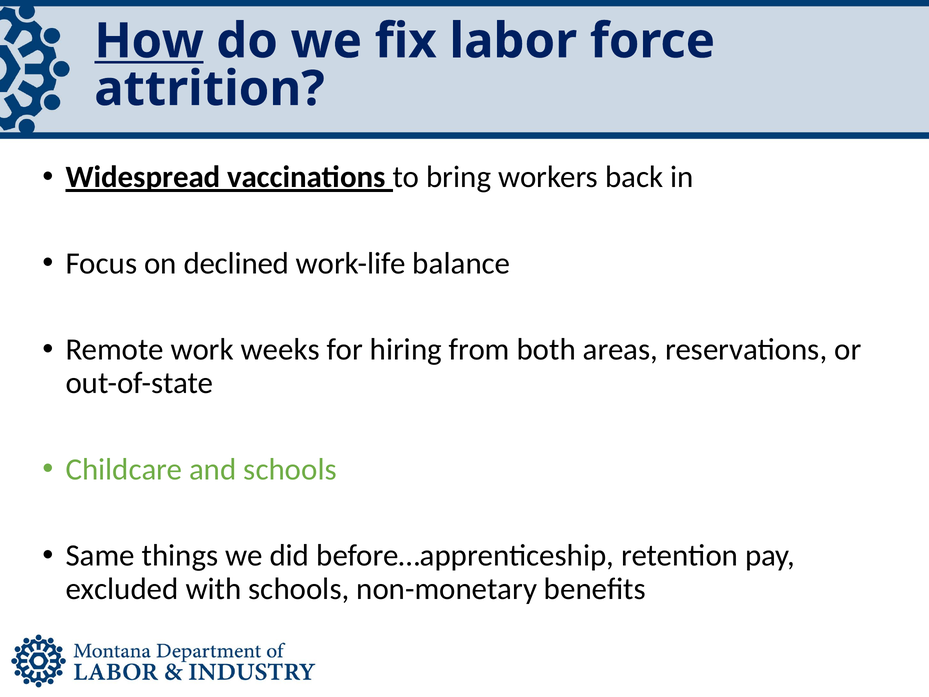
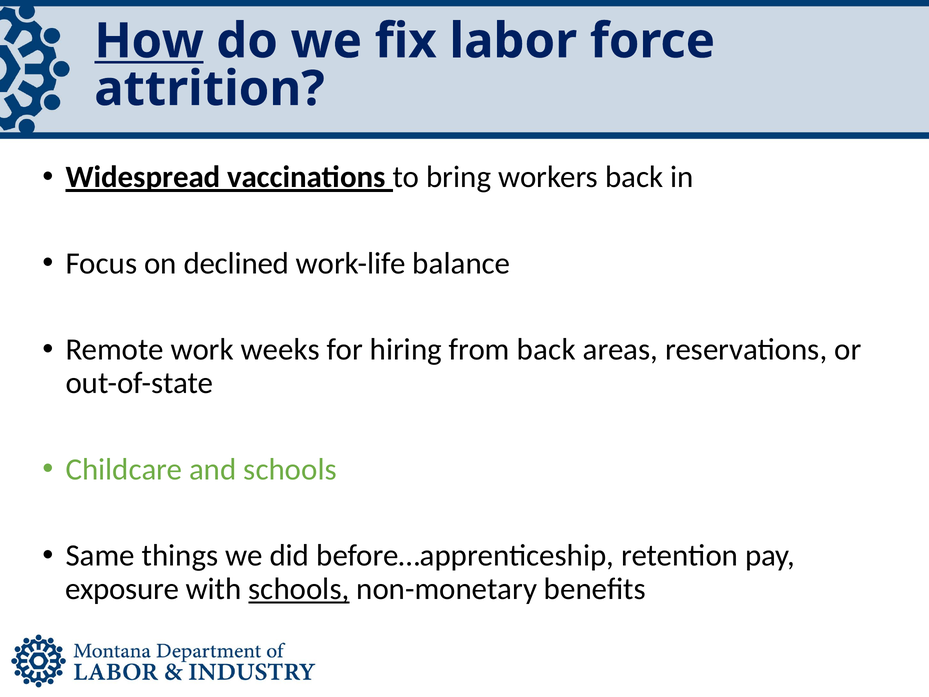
from both: both -> back (546, 350)
excluded: excluded -> exposure (122, 589)
schools underline: none -> present (299, 589)
